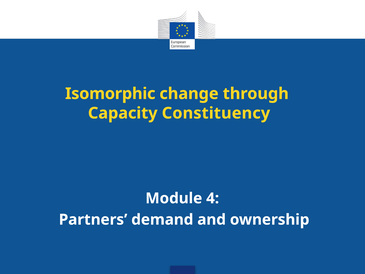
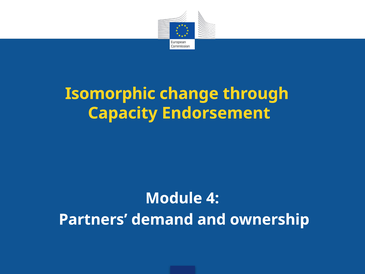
Constituency: Constituency -> Endorsement (216, 113)
